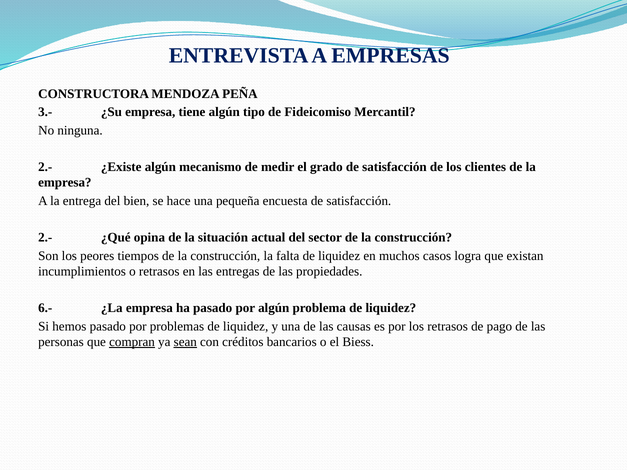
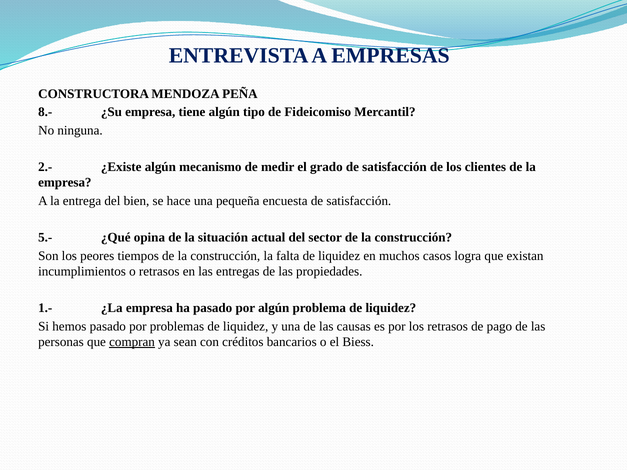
3.-: 3.- -> 8.- (45, 112)
2.-: 2.- -> 5.- (45, 238)
6.-: 6.- -> 1.- (45, 308)
sean underline: present -> none (185, 342)
